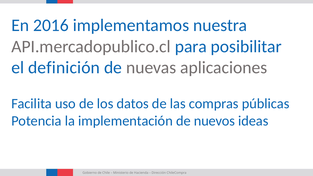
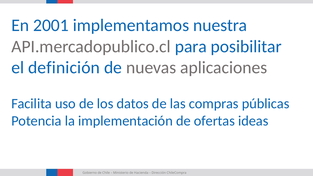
2016: 2016 -> 2001 (51, 25)
nuevos: nuevos -> ofertas (214, 121)
